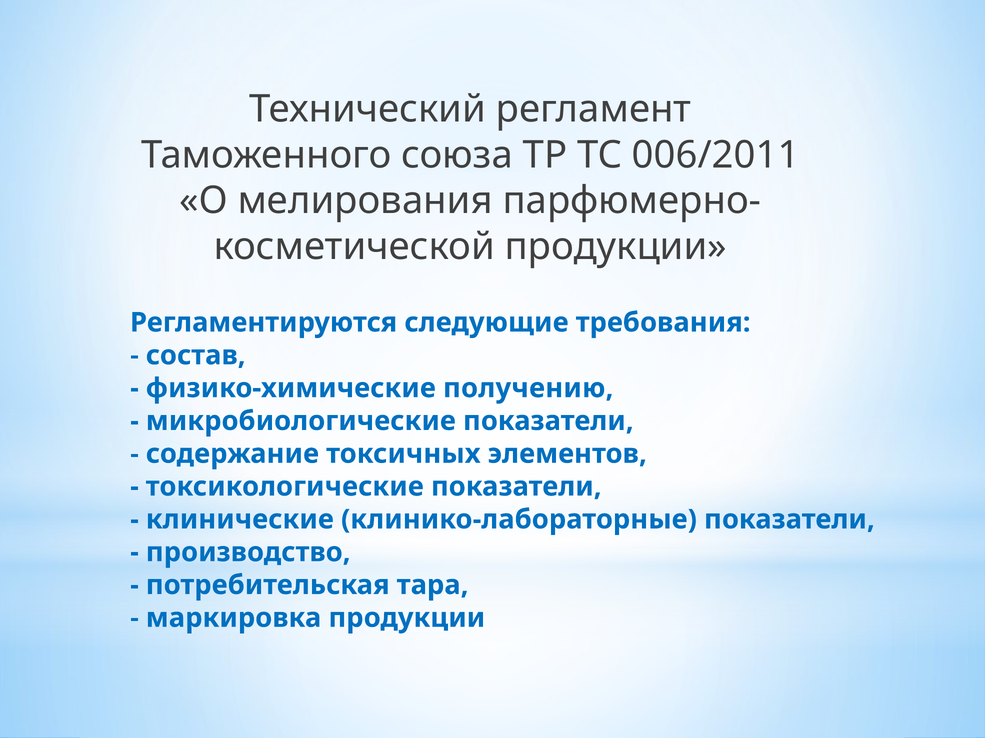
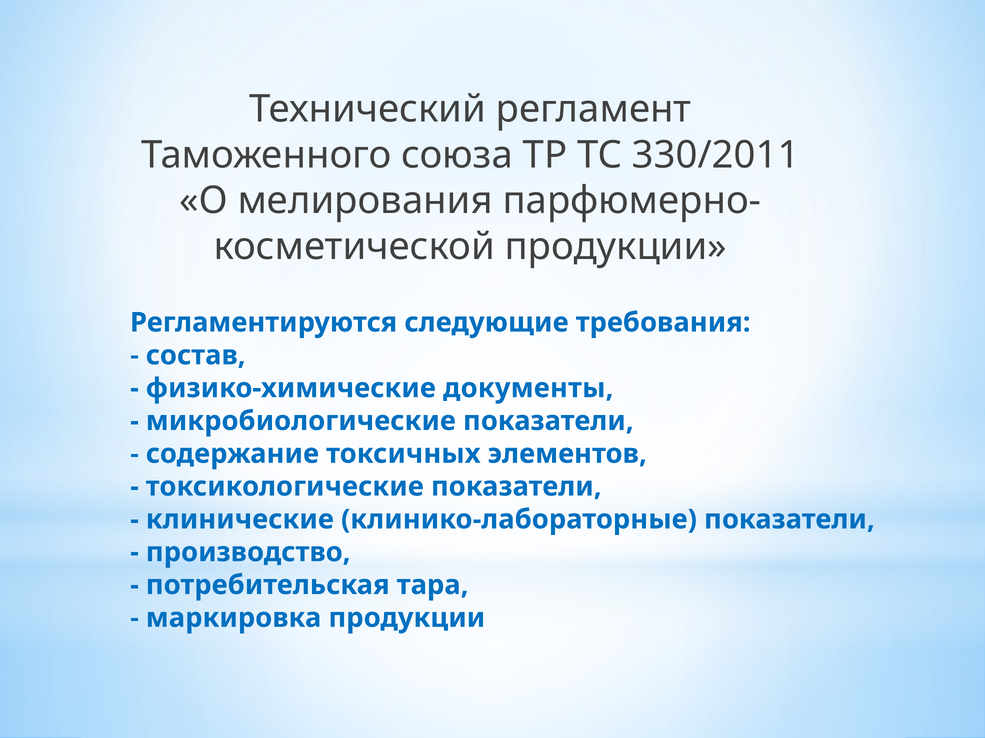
006/2011: 006/2011 -> 330/2011 (716, 155)
получению: получению -> документы (528, 389)
